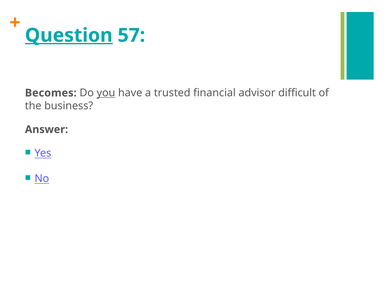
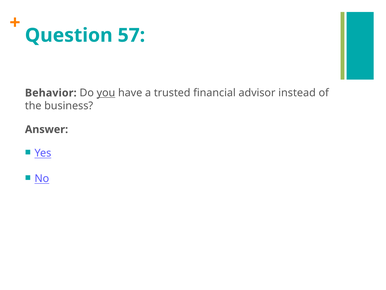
Question underline: present -> none (69, 35)
Becomes: Becomes -> Behavior (51, 93)
difficult: difficult -> instead (297, 93)
